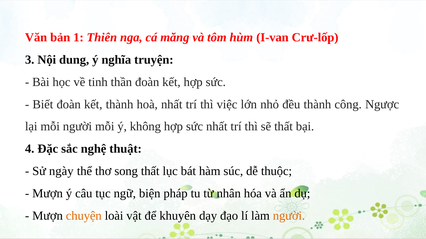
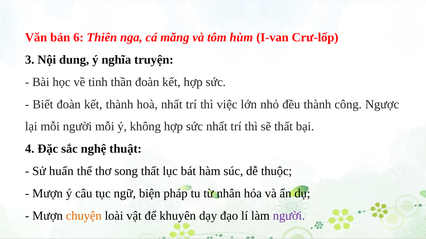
1: 1 -> 6 (78, 37)
ngày: ngày -> huấn (61, 172)
người colour: orange -> purple (289, 216)
